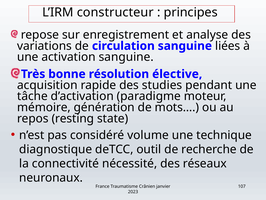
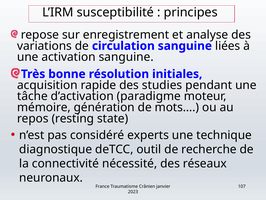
constructeur: constructeur -> susceptibilité (115, 12)
élective: élective -> initiales (177, 74)
volume: volume -> experts (148, 135)
